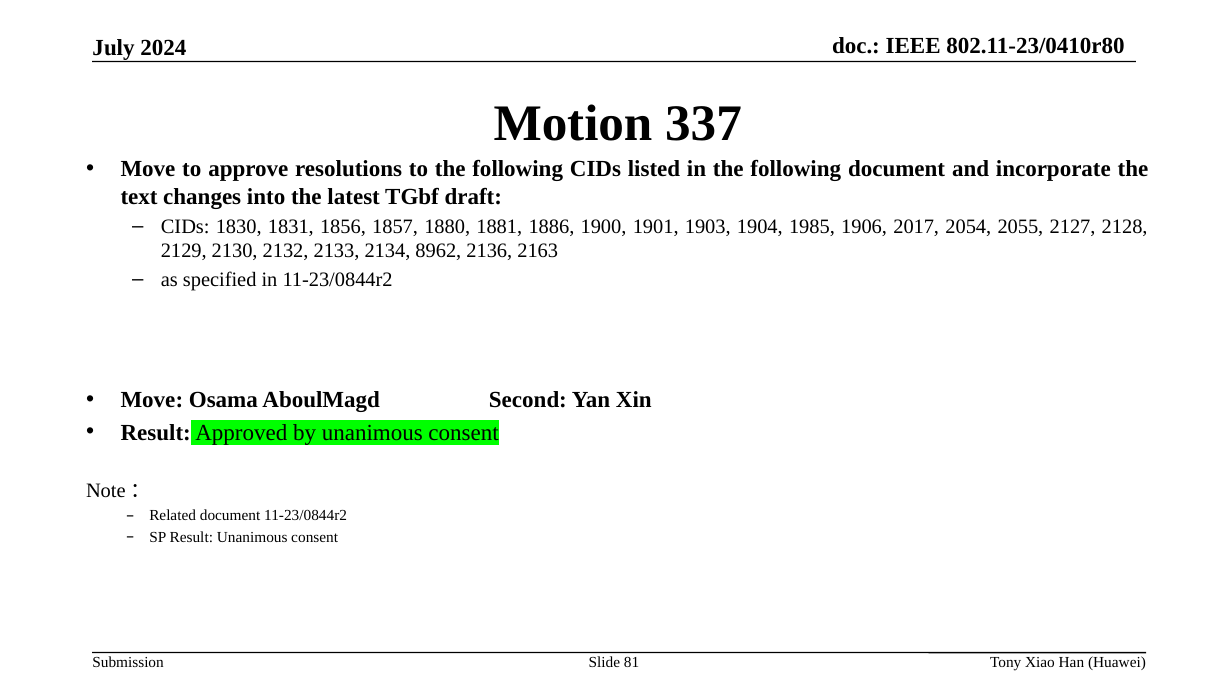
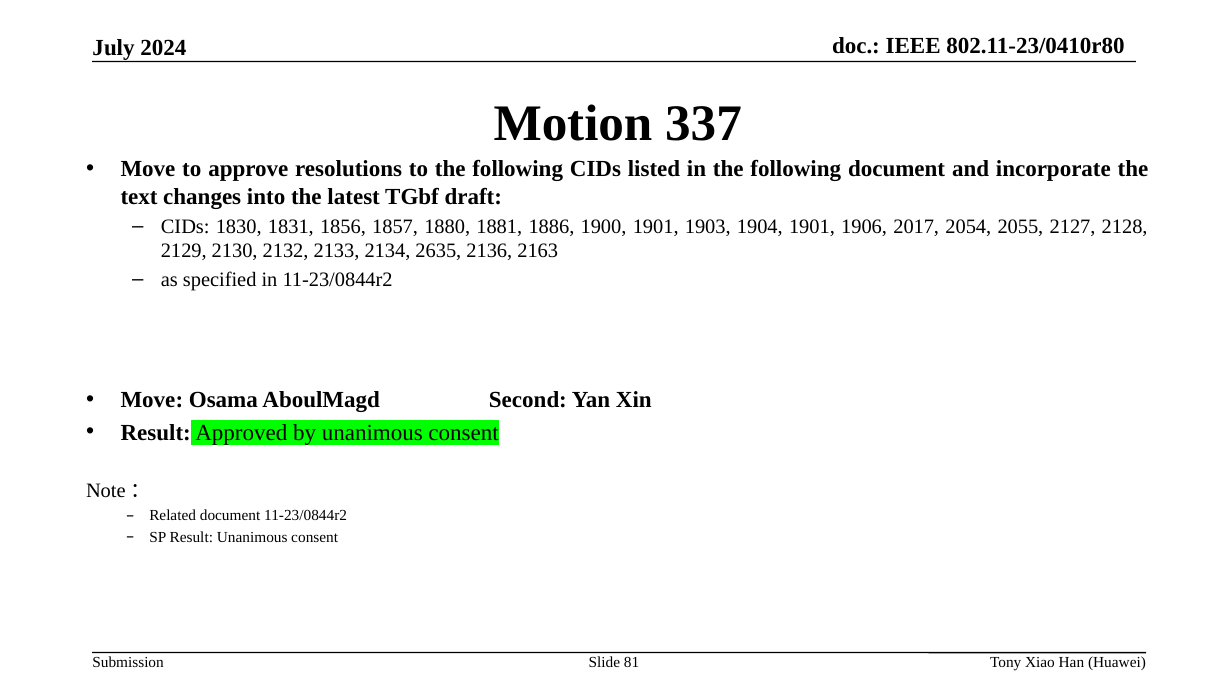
1904 1985: 1985 -> 1901 (812, 227)
8962: 8962 -> 2635 (438, 251)
